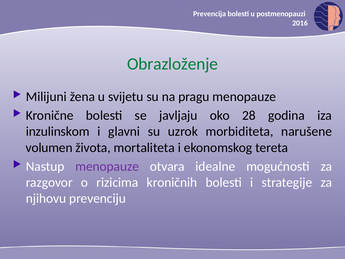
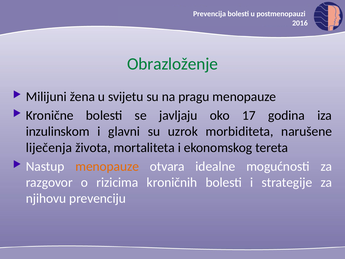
28: 28 -> 17 (249, 115)
volumen: volumen -> liječenja (49, 147)
menopauze colour: purple -> orange (107, 166)
